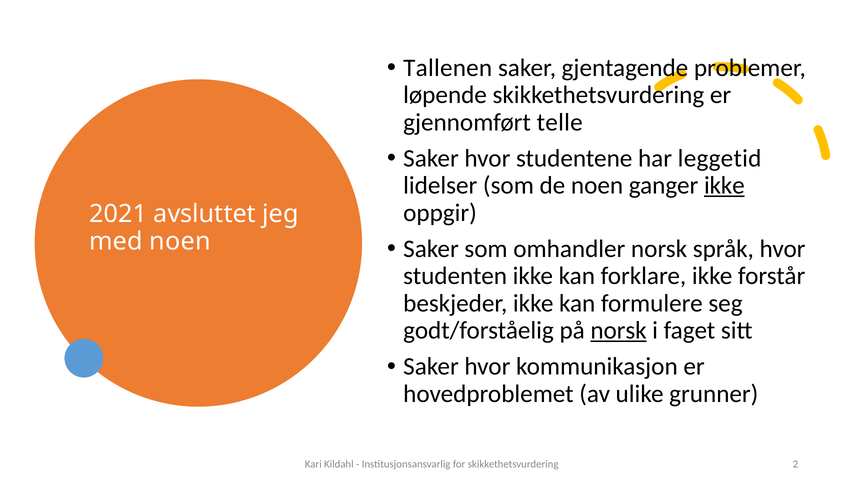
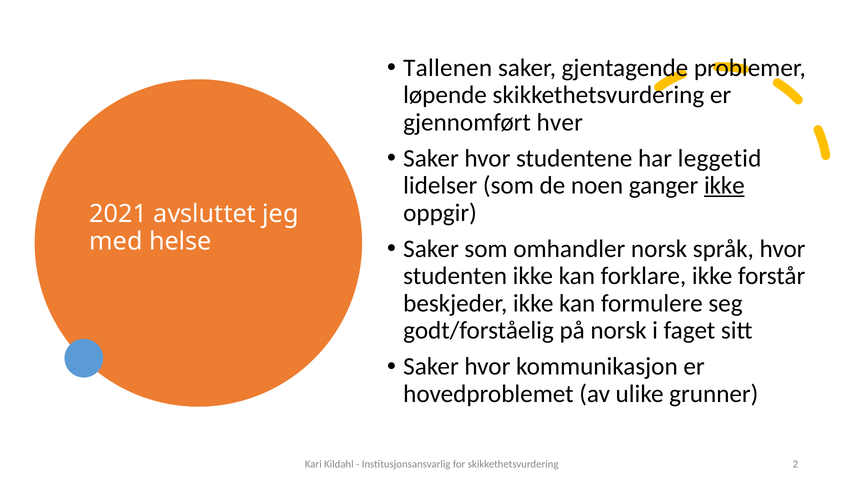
telle: telle -> hver (560, 122)
med noen: noen -> helse (180, 241)
norsk underline: present -> none (618, 331)
